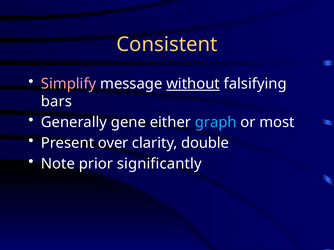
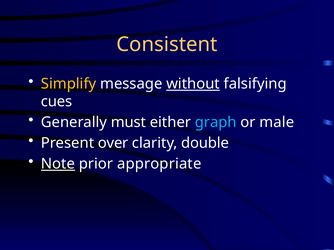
Simplify colour: pink -> yellow (69, 84)
bars: bars -> cues (57, 102)
gene: gene -> must (128, 123)
most: most -> male (277, 123)
Note underline: none -> present (58, 164)
significantly: significantly -> appropriate (159, 164)
